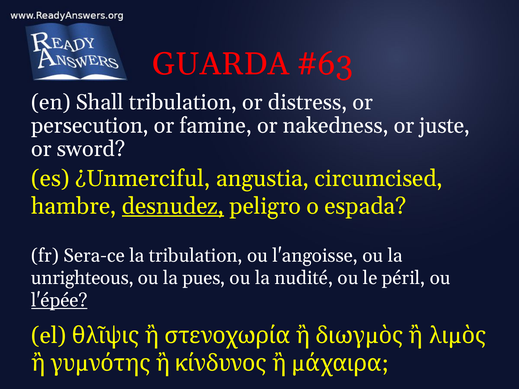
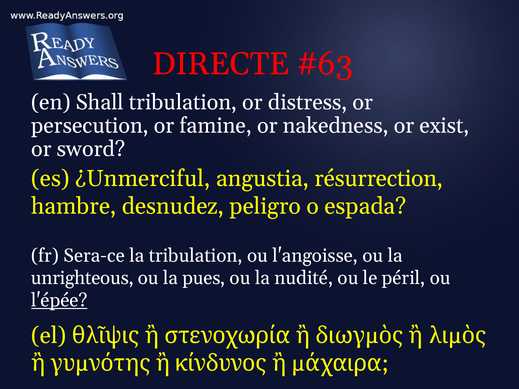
GUARDA: GUARDA -> DIRECTE (221, 64)
juste: juste -> exist (444, 126)
circumcised: circumcised -> résurrection (379, 179)
desnudez underline: present -> none (173, 206)
